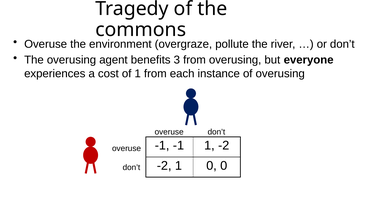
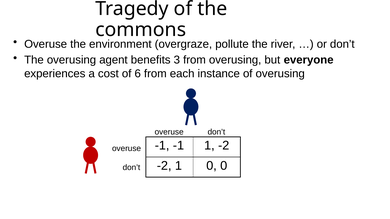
of 1: 1 -> 6 (138, 74)
